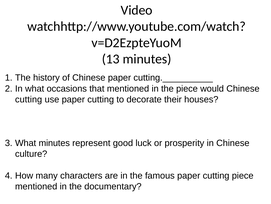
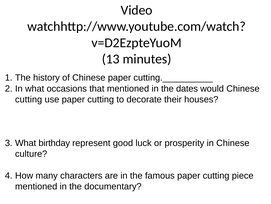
the piece: piece -> dates (187, 88)
What minutes: minutes -> birthday (54, 143)
